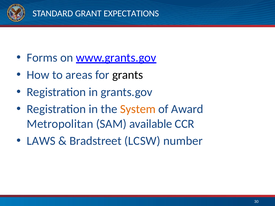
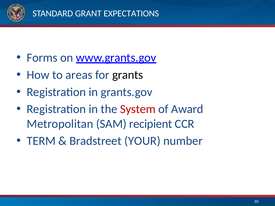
System colour: orange -> red (138, 109)
available: available -> recipient (151, 124)
LAWS: LAWS -> TERM (41, 141)
LCSW: LCSW -> YOUR (142, 141)
